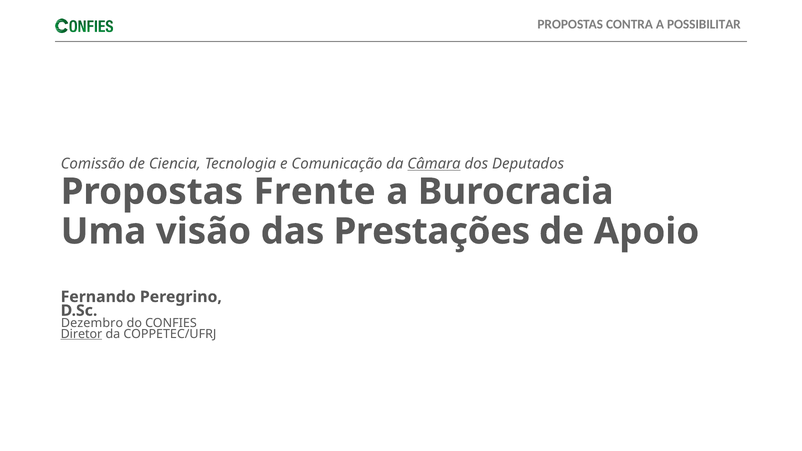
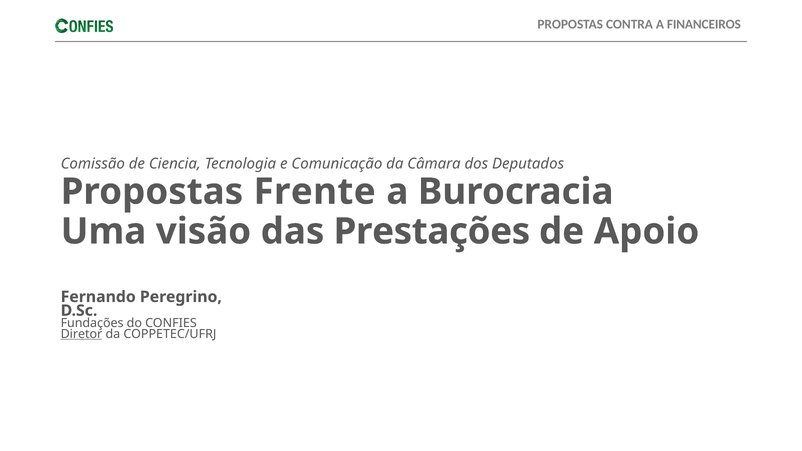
POSSIBILITAR: POSSIBILITAR -> FINANCEIROS (704, 24)
Câmara underline: present -> none (434, 164)
Dezembro: Dezembro -> Fundações (92, 323)
